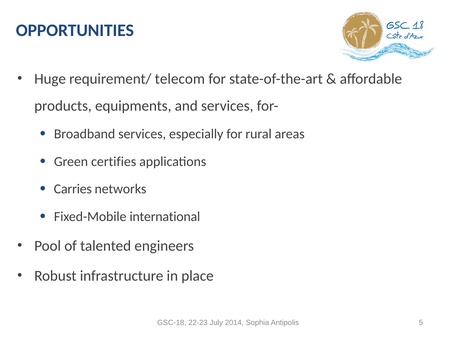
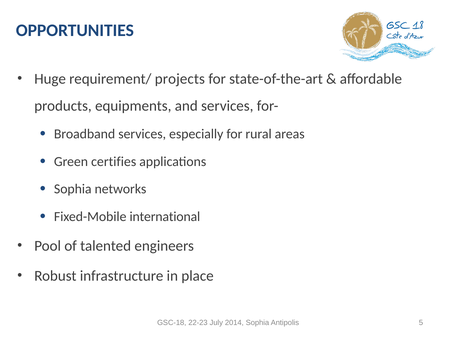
telecom: telecom -> projects (180, 79)
Carries: Carries -> Sophia (73, 189)
